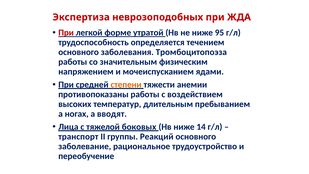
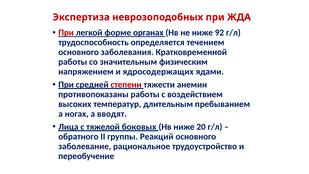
утратой: утратой -> органах (148, 33)
95: 95 -> 92 (219, 33)
Тромбоцитопоэза: Тромбоцитопоэза -> Кратковременной (191, 52)
мочеиспусканием: мочеиспусканием -> ядросодержащих (158, 72)
степени colour: orange -> red (126, 85)
14: 14 -> 20 (201, 127)
транспорт: транспорт -> обратного (78, 136)
